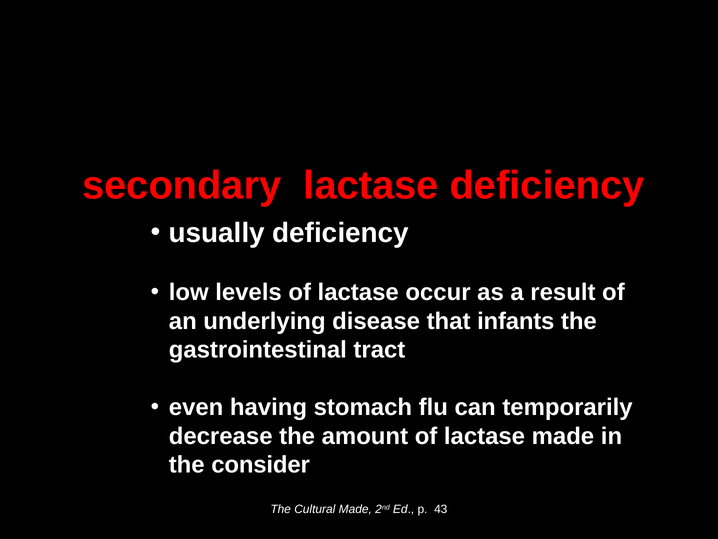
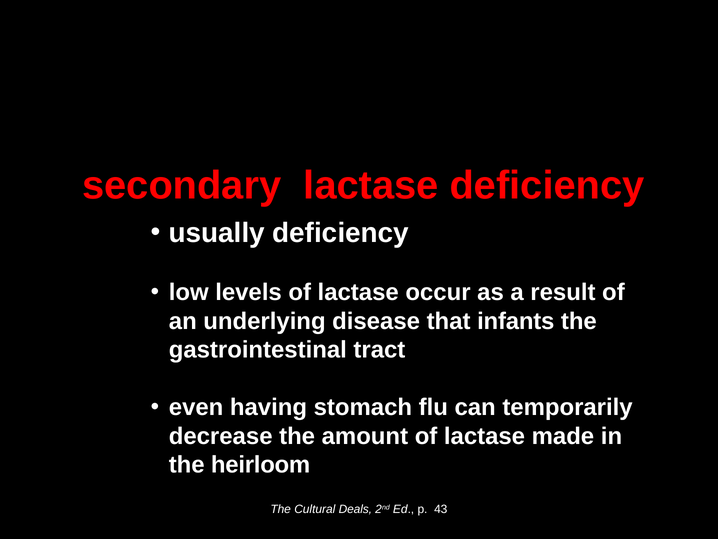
consider: consider -> heirloom (261, 465)
Cultural Made: Made -> Deals (355, 509)
